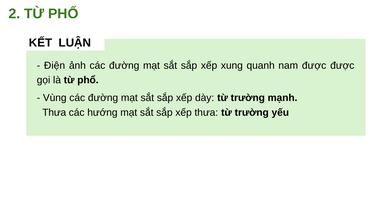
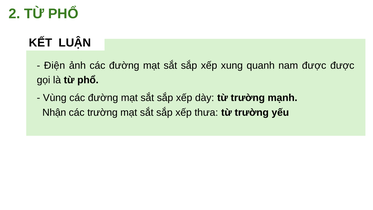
Thưa: Thưa -> Nhận (54, 112)
các hướng: hướng -> trường (102, 112)
